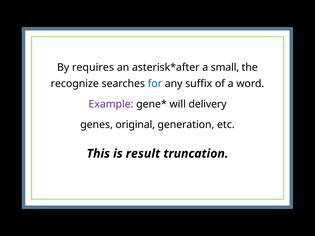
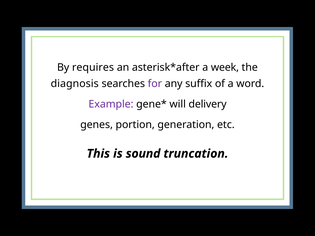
small: small -> week (225, 67)
recognize: recognize -> diagnosis (75, 84)
for colour: blue -> purple (155, 84)
original: original -> portion (135, 125)
result: result -> sound (143, 154)
